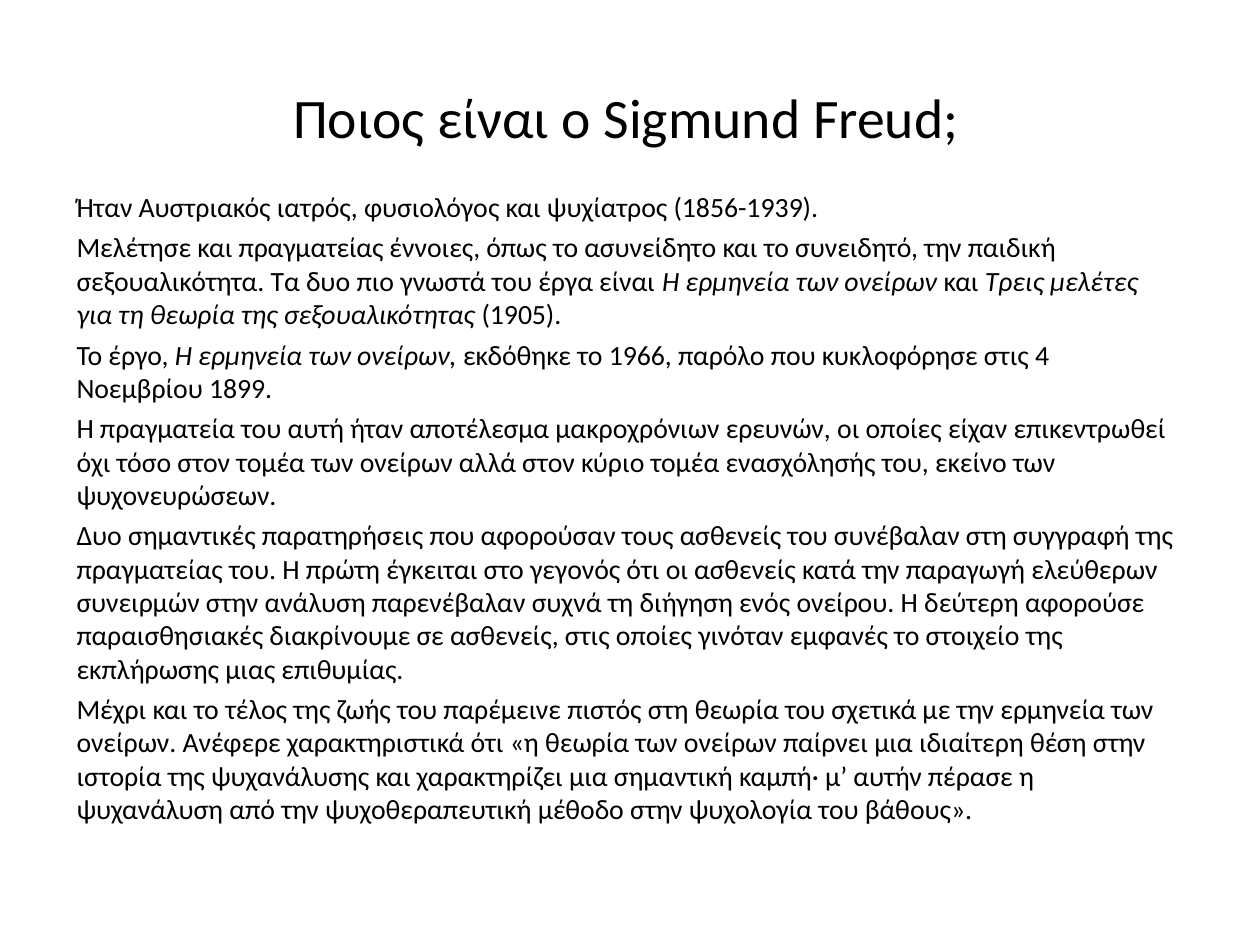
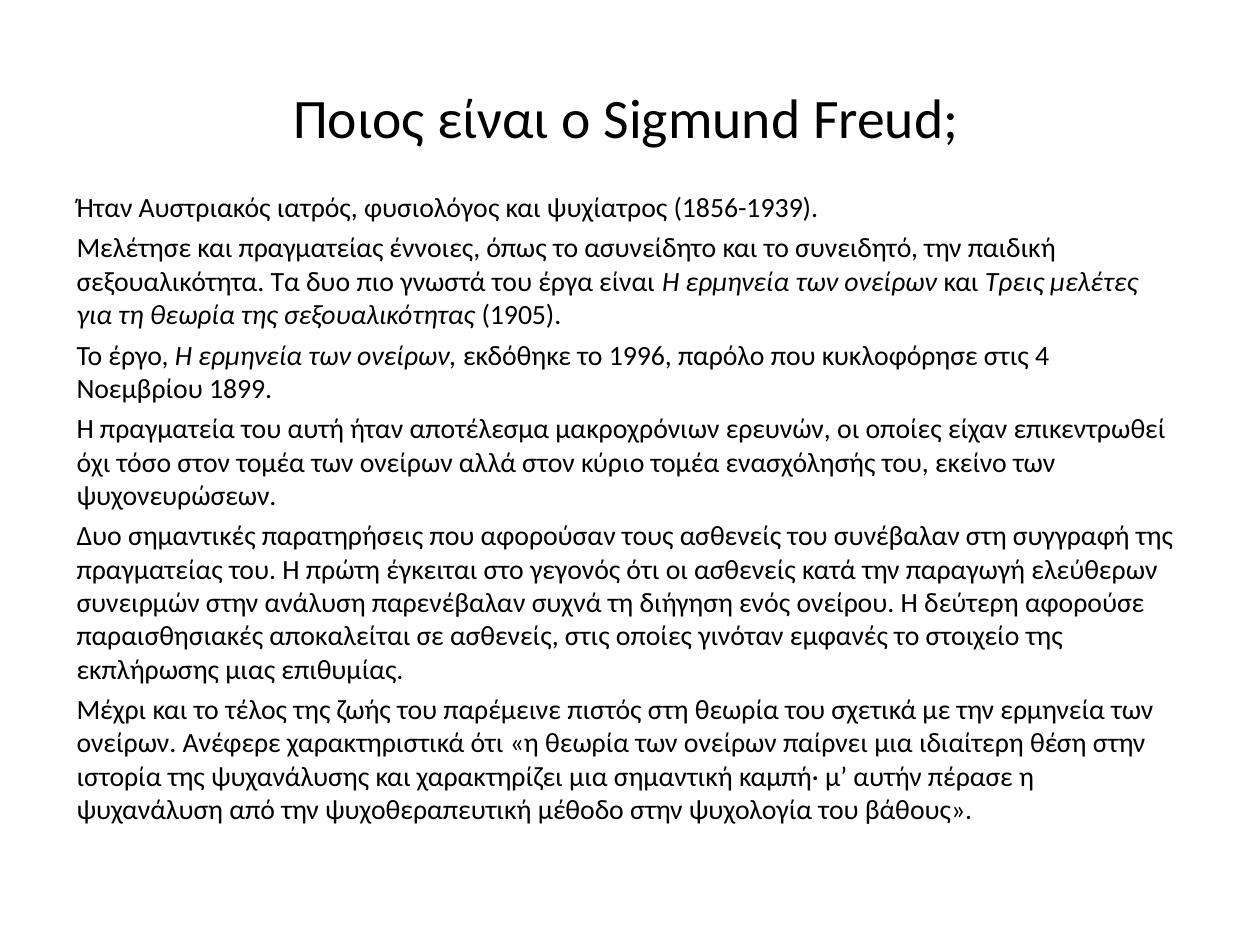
1966: 1966 -> 1996 (640, 356)
διακρίνουμε: διακρίνουμε -> αποκαλείται (340, 637)
